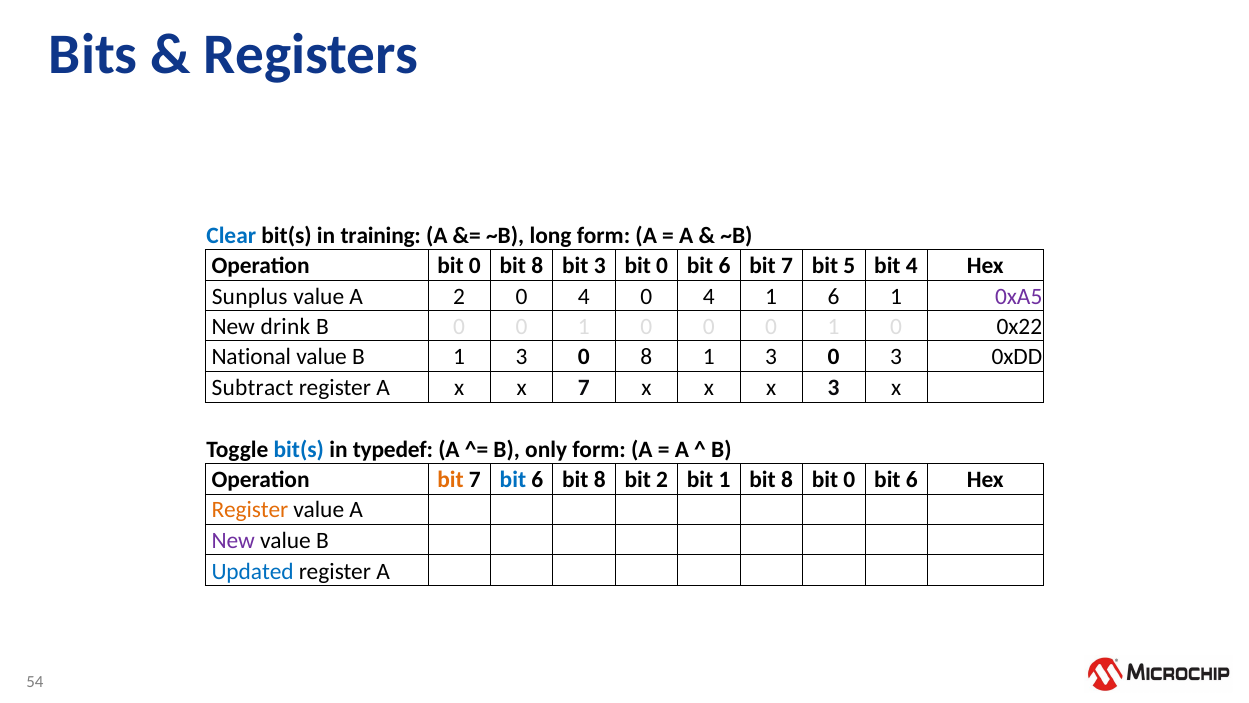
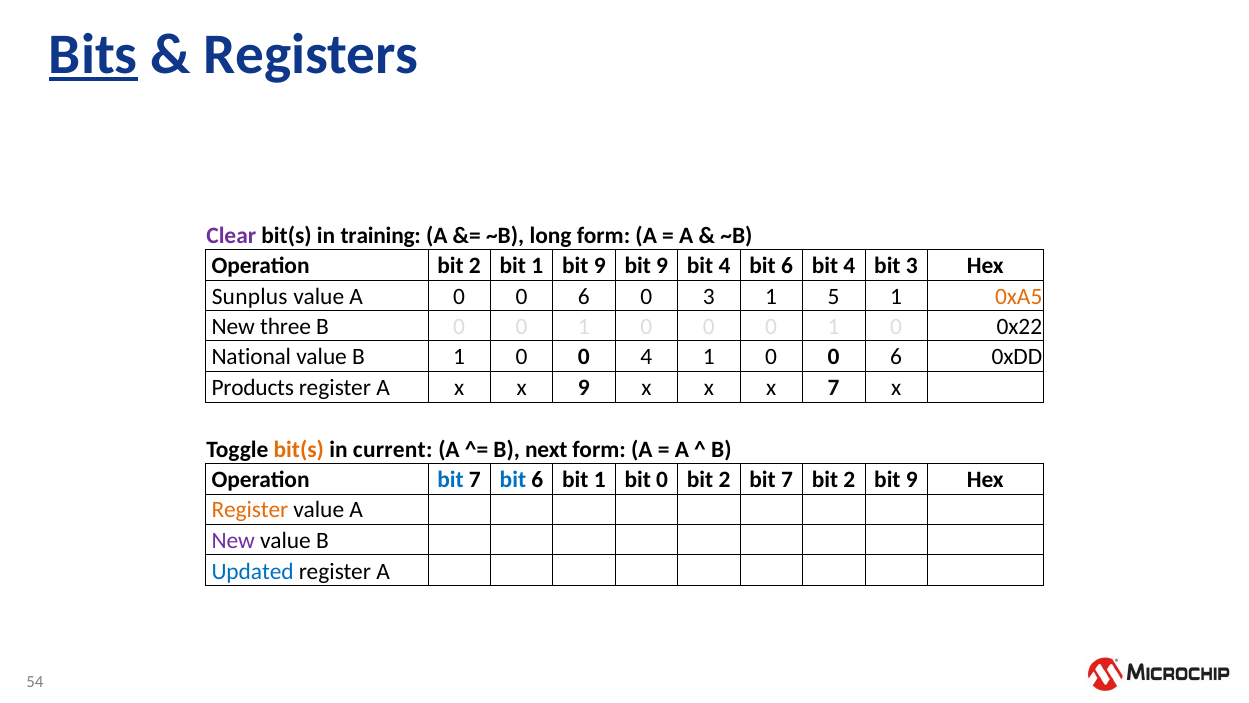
Bits underline: none -> present (93, 54)
Clear colour: blue -> purple (231, 236)
Operation bit 0: 0 -> 2 (475, 266)
8: 8 -> 1 (537, 266)
3: 3 -> 9 (600, 266)
0: 0 -> 9 (662, 266)
6: 6 -> 4 (725, 266)
7: 7 -> 6 (787, 266)
5: 5 -> 4 (849, 266)
bit 4: 4 -> 3 (912, 266)
A 2: 2 -> 0 (459, 296)
4: 4 -> 6 (584, 296)
4: 4 -> 3 (709, 296)
1 6: 6 -> 5 (834, 296)
0xA5 colour: purple -> orange (1019, 296)
drink: drink -> three (286, 327)
B 1 3: 3 -> 0 (521, 357)
0 8: 8 -> 4 (646, 357)
3: 3 -> 0 (771, 357)
3: 3 -> 6 (896, 357)
Subtract: Subtract -> Products (253, 388)
x 7: 7 -> 9 (584, 388)
x 3: 3 -> 7 (834, 388)
bit(s colour: blue -> orange (299, 450)
typedef: typedef -> current (393, 450)
only: only -> next (546, 450)
bit colour: orange -> blue (451, 480)
6 bit 8: 8 -> 1 (600, 480)
bit 2: 2 -> 0 (662, 480)
1: 1 -> 2 (725, 480)
8: 8 -> 7 (787, 480)
0: 0 -> 2 (849, 480)
6: 6 -> 9 (912, 480)
